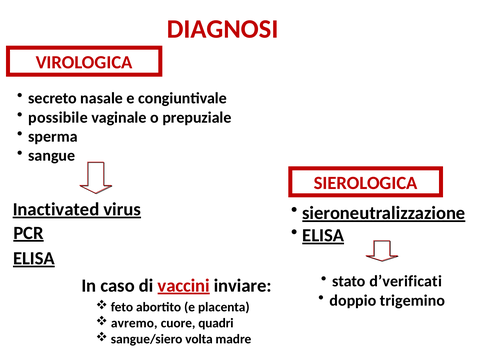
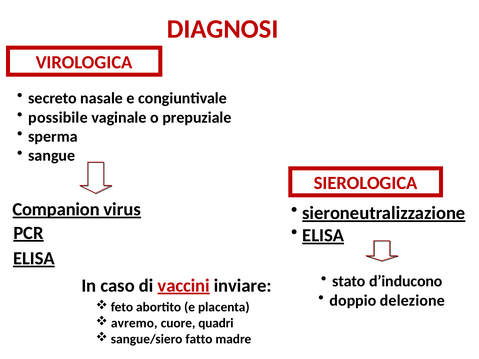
Inactivated: Inactivated -> Companion (56, 210)
d’verificati: d’verificati -> d’inducono (406, 282)
trigemino: trigemino -> delezione (412, 301)
volta: volta -> fatto (199, 339)
